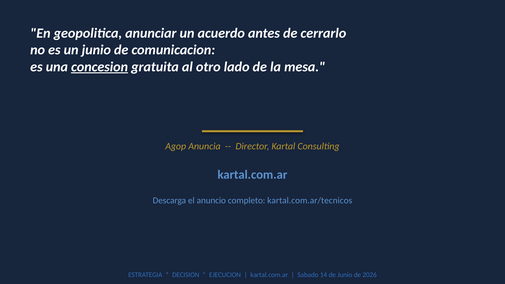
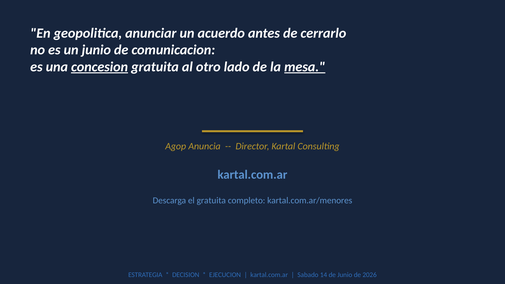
mesa underline: none -> present (305, 67)
el anuncio: anuncio -> gratuita (211, 200)
kartal.com.ar/tecnicos: kartal.com.ar/tecnicos -> kartal.com.ar/menores (310, 200)
